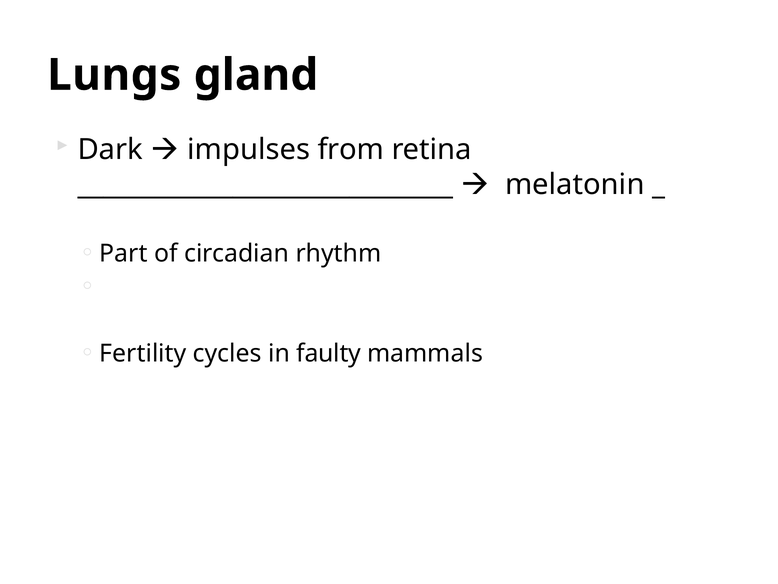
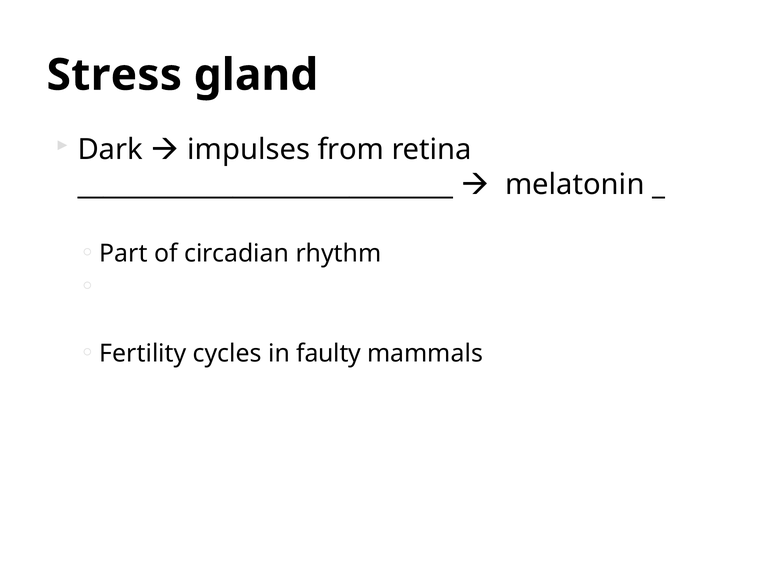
Lungs: Lungs -> Stress (114, 75)
